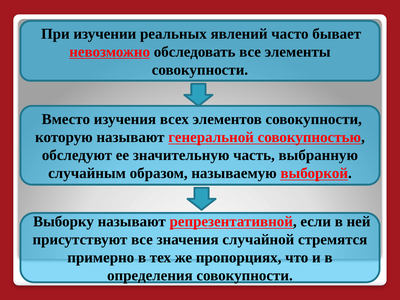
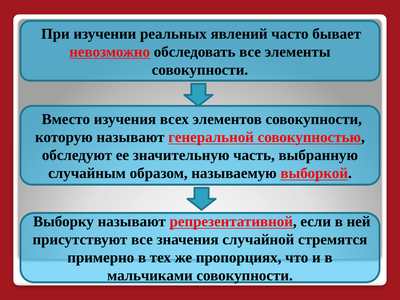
определения: определения -> мальчиками (150, 276)
